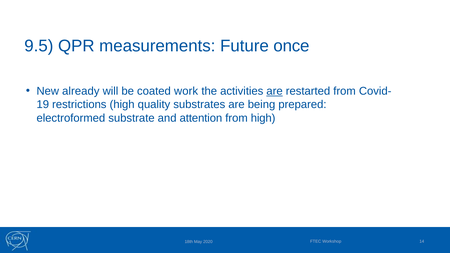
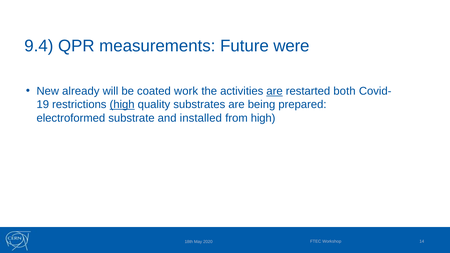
9.5: 9.5 -> 9.4 (39, 46)
once: once -> were (291, 46)
restarted from: from -> both (344, 91)
high underline: none -> present (122, 105)
attention: attention -> installed (201, 118)
